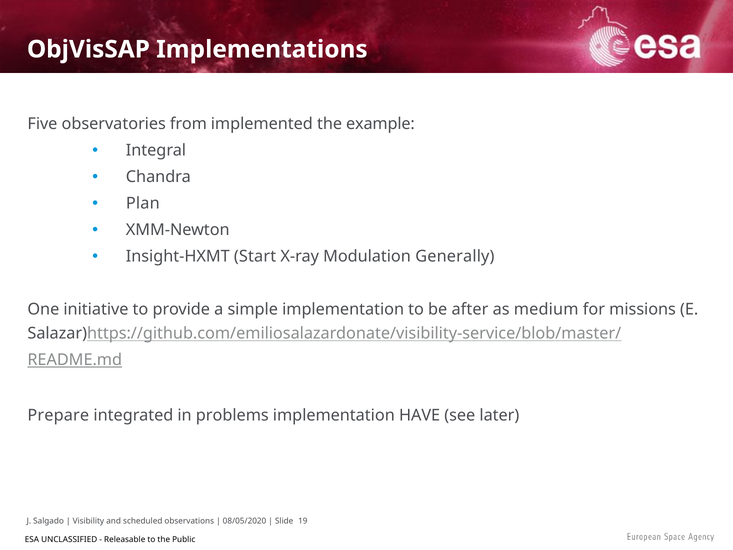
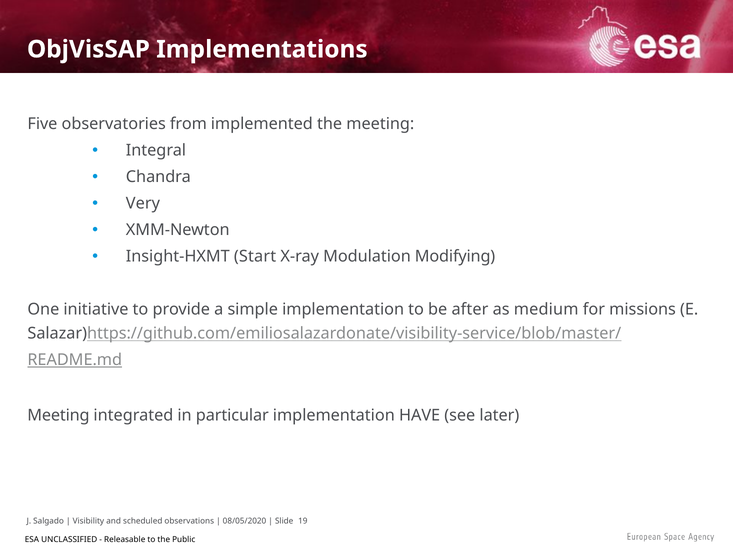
the example: example -> meeting (380, 124)
Plan: Plan -> Very (143, 204)
Generally: Generally -> Modifying (455, 256)
Prepare: Prepare -> Meeting (58, 415)
problems: problems -> particular (232, 415)
